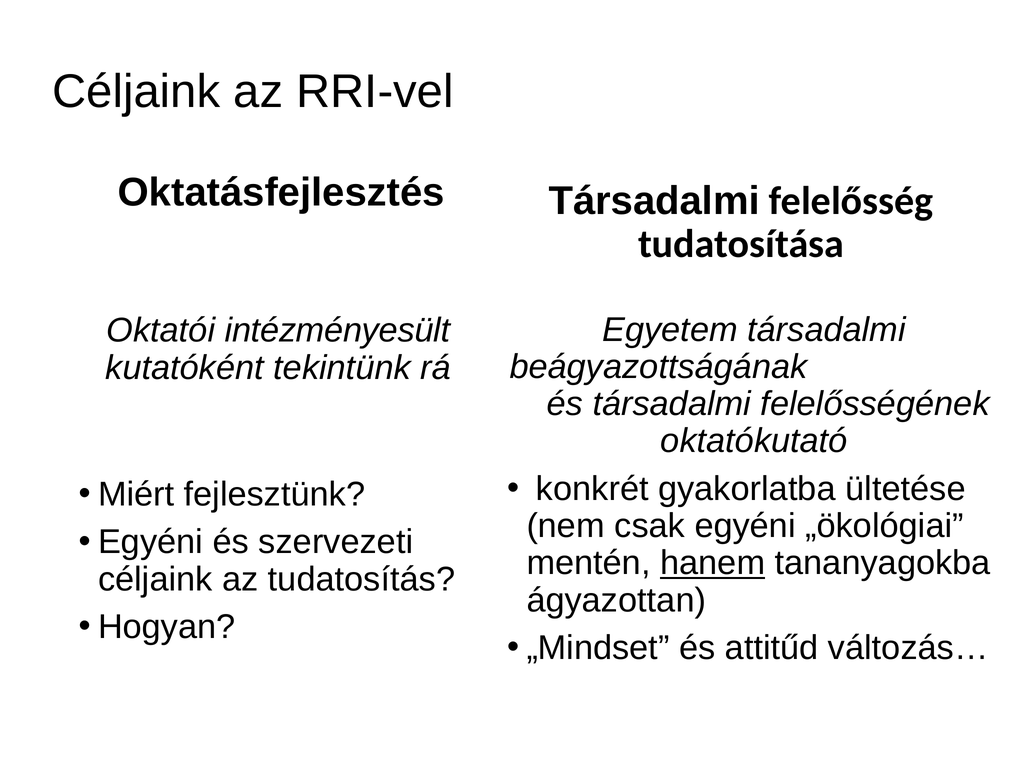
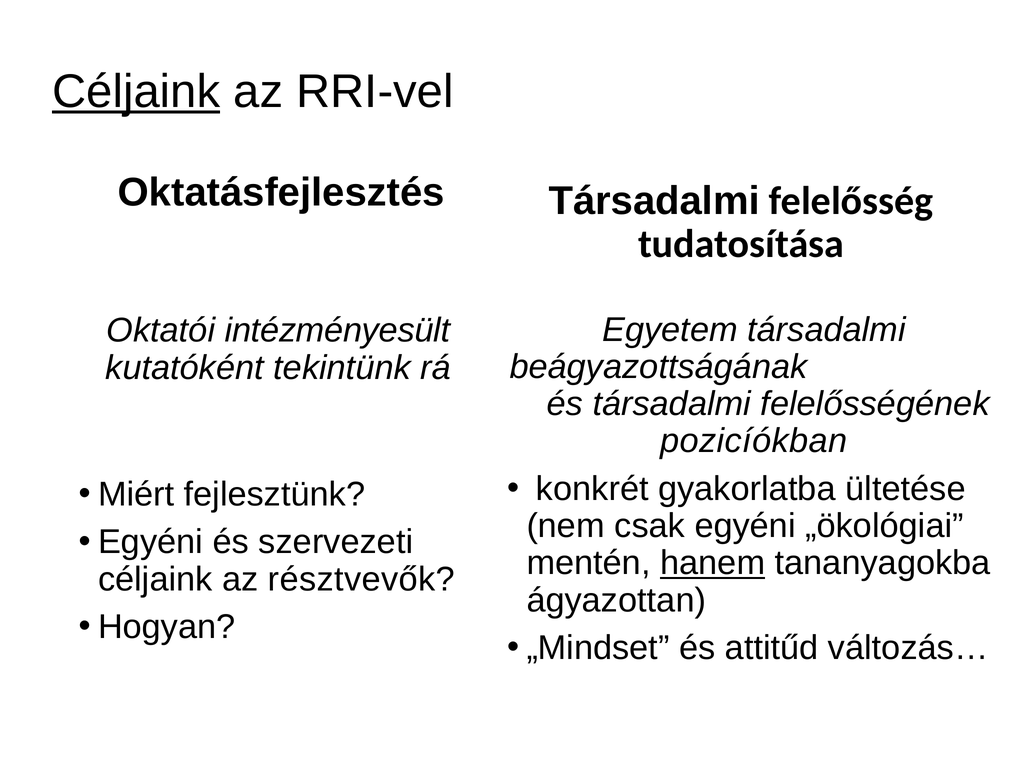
Céljaink underline: none -> present (136, 92)
oktatókutató: oktatókutató -> pozicíókban (754, 441)
tudatosítás: tudatosítás -> résztvevők (361, 579)
